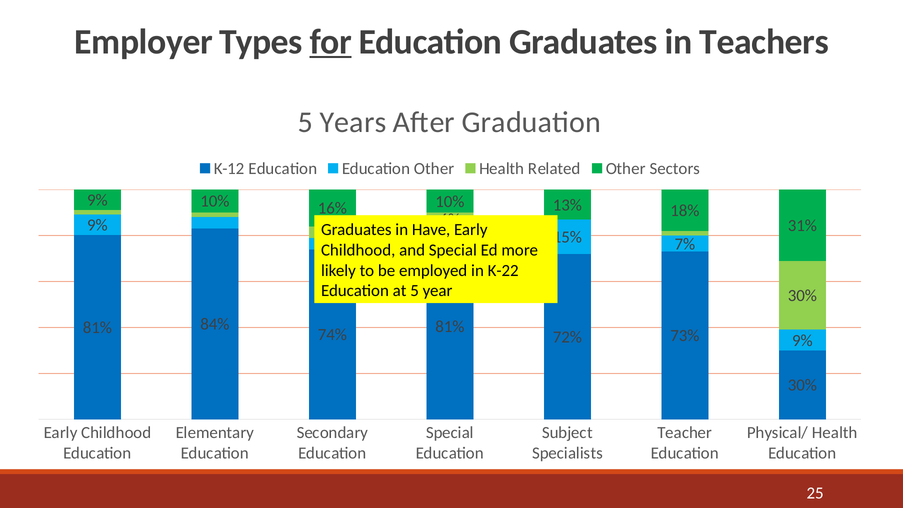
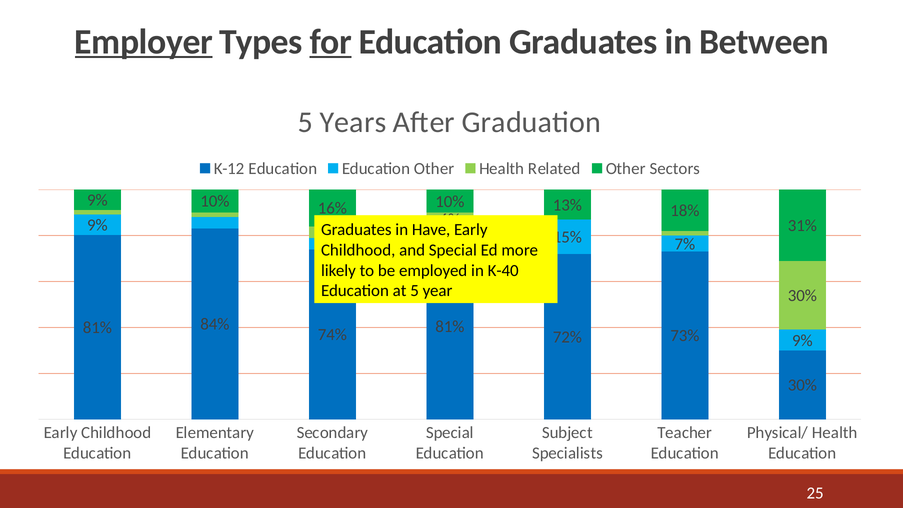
Employer underline: none -> present (144, 42)
Teachers: Teachers -> Between (764, 42)
K-22: K-22 -> K-40 (503, 270)
